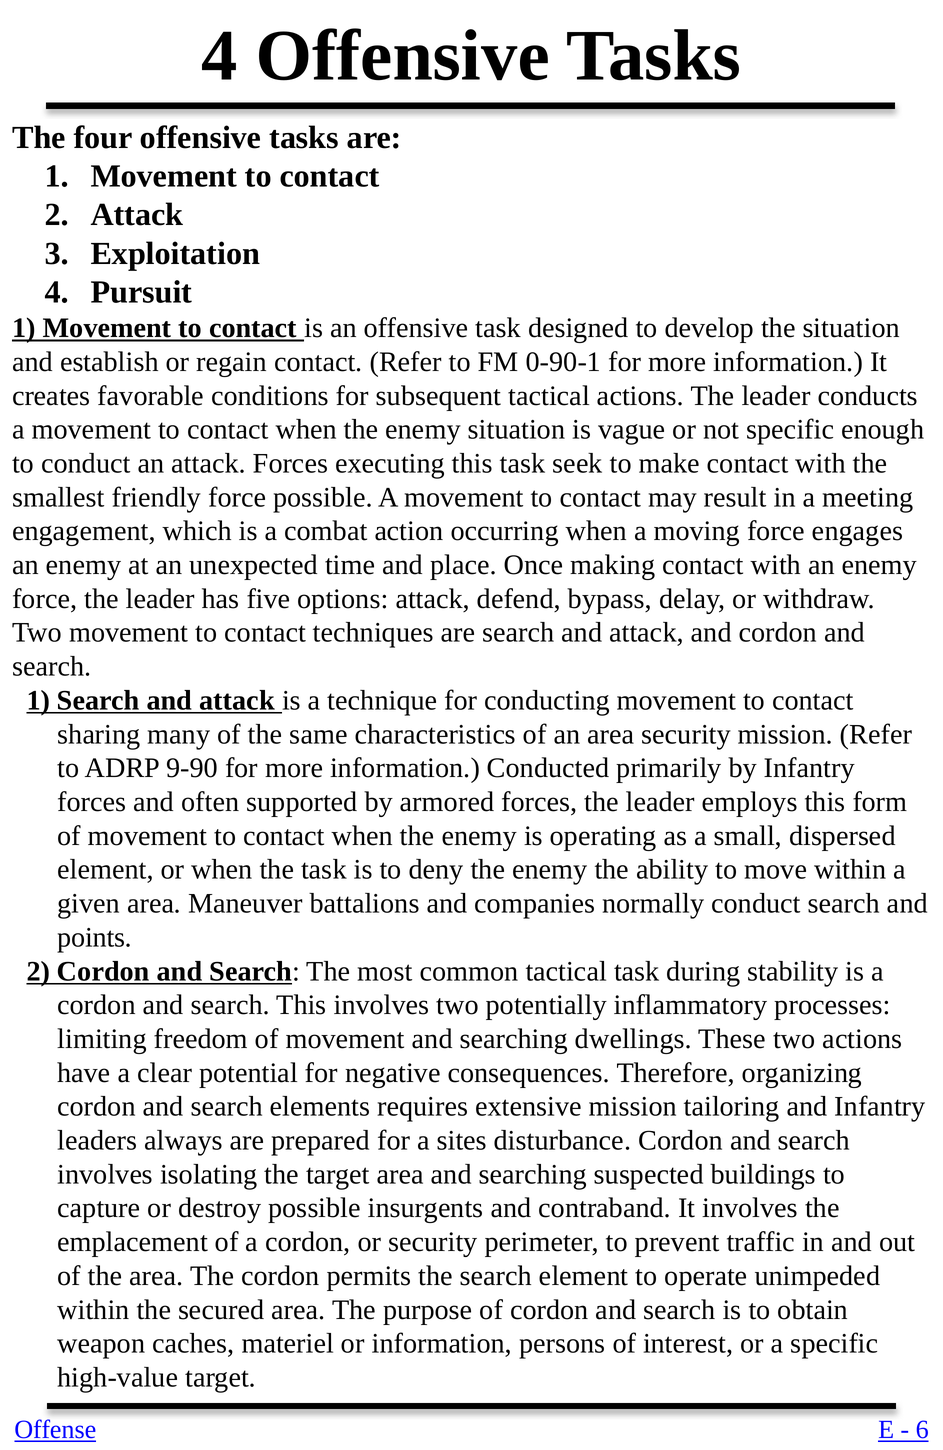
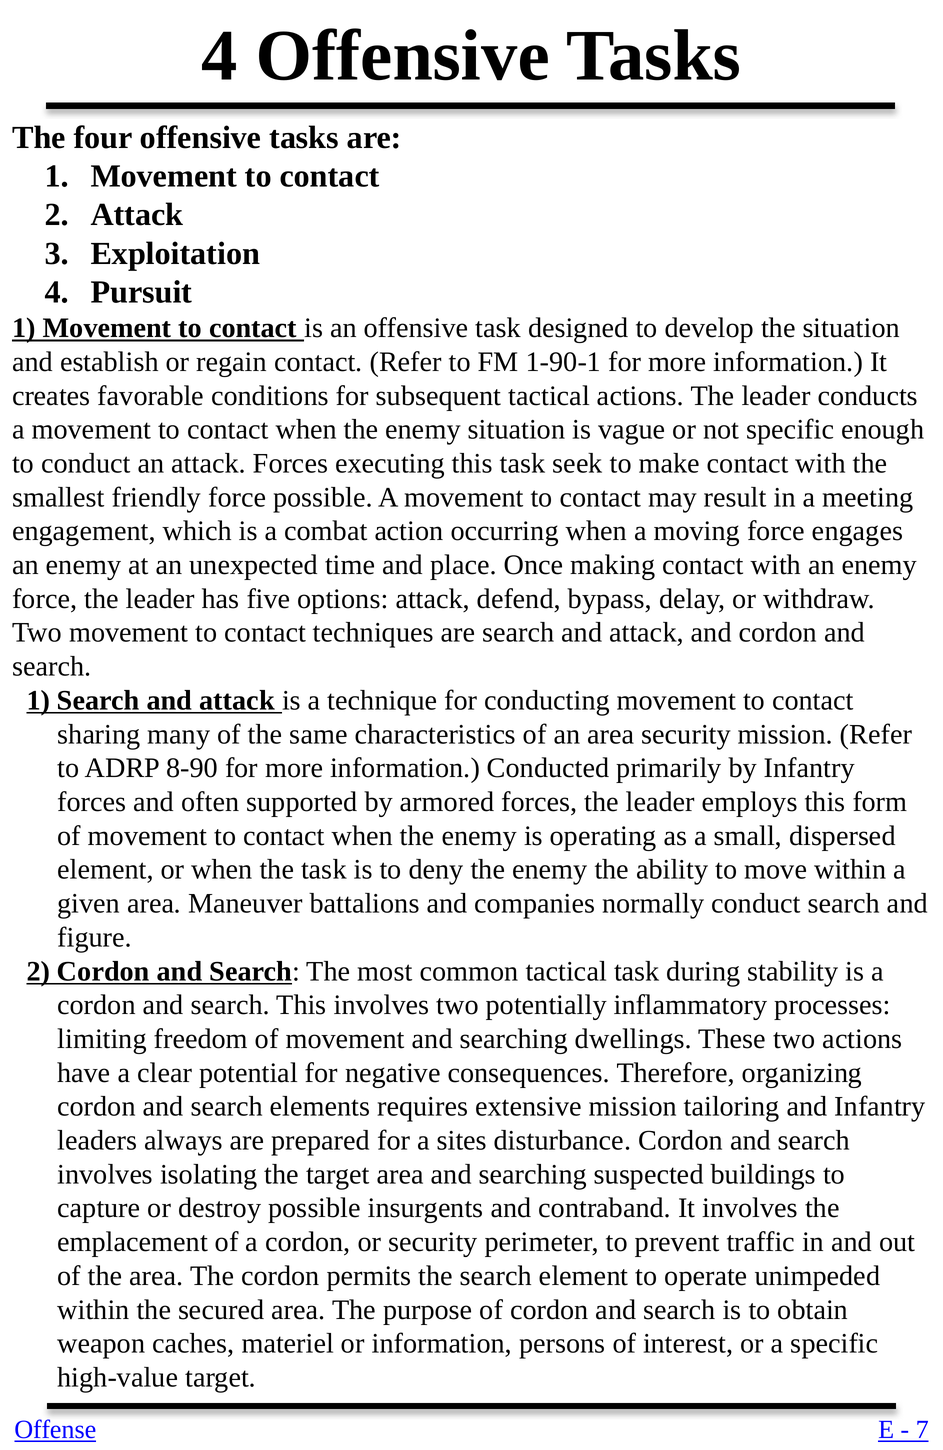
0-90-1: 0-90-1 -> 1-90-1 (563, 362)
9-90: 9-90 -> 8-90 (192, 769)
points: points -> figure (95, 938)
6: 6 -> 7 (922, 1431)
